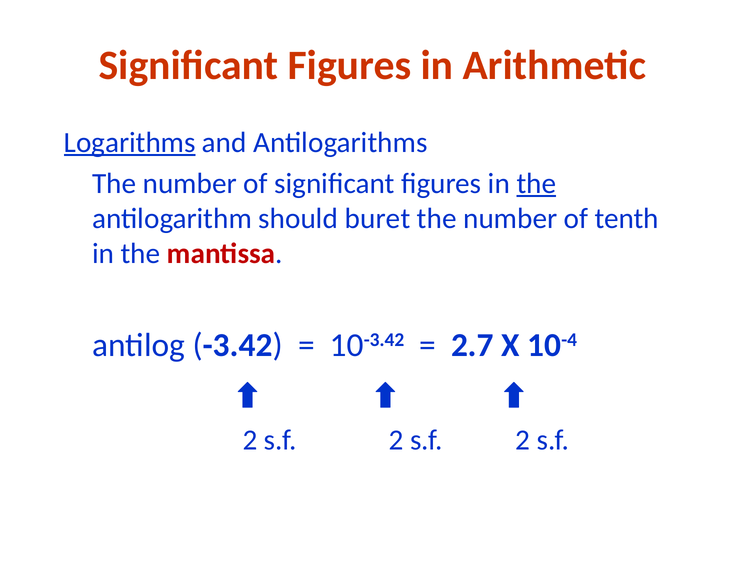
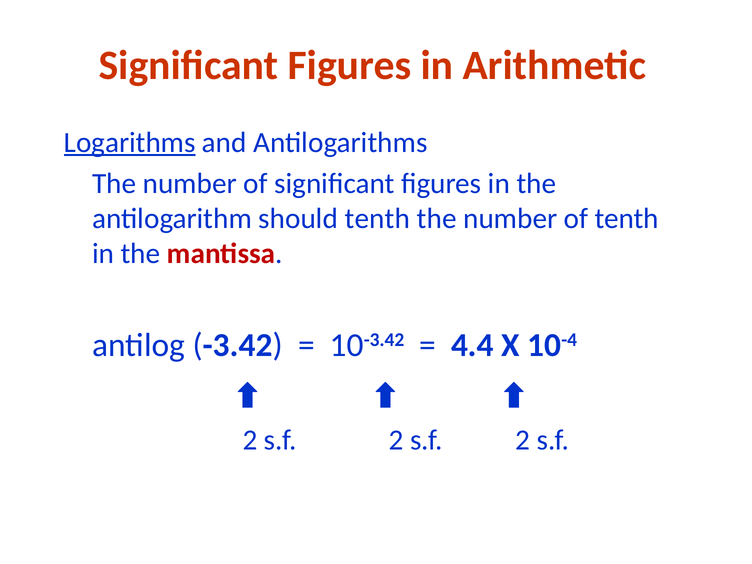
the underline: present -> none (536, 183)
should buret: buret -> tenth (377, 219)
2.7: 2.7 -> 4.4 (472, 345)
